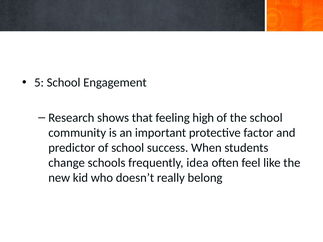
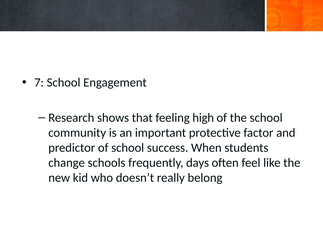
5: 5 -> 7 (39, 83)
idea: idea -> days (198, 163)
